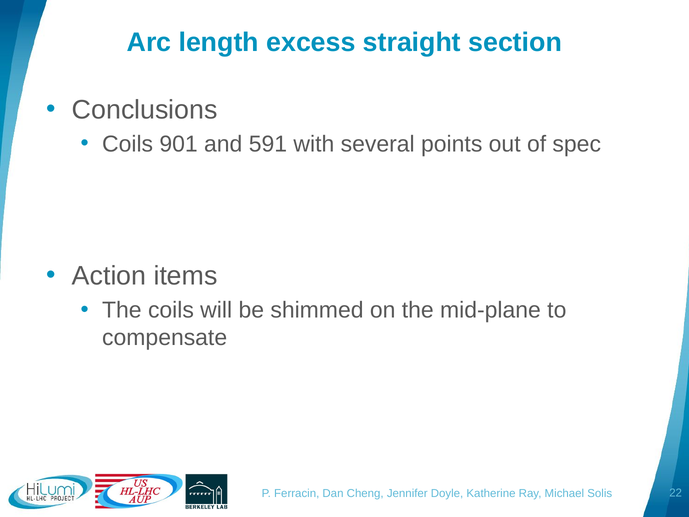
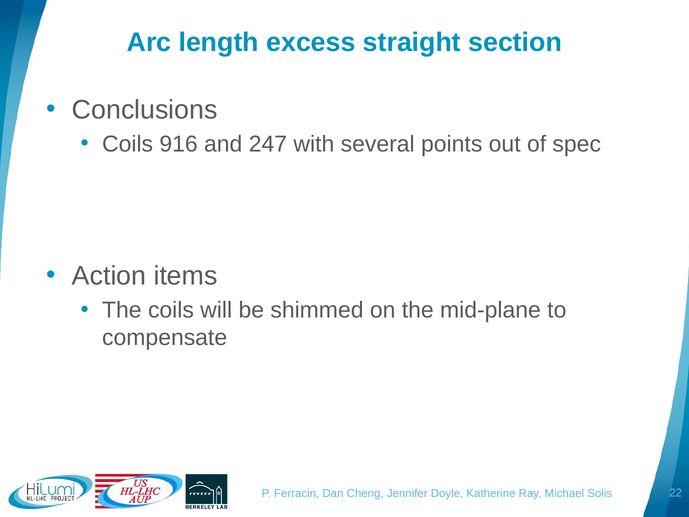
901: 901 -> 916 (179, 144)
591: 591 -> 247 (268, 144)
